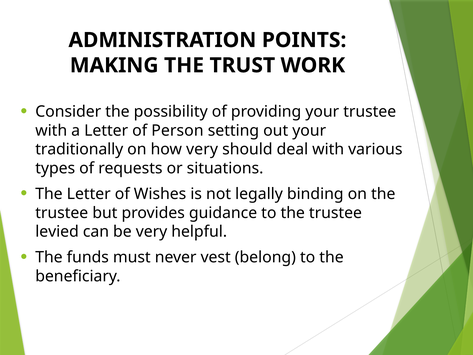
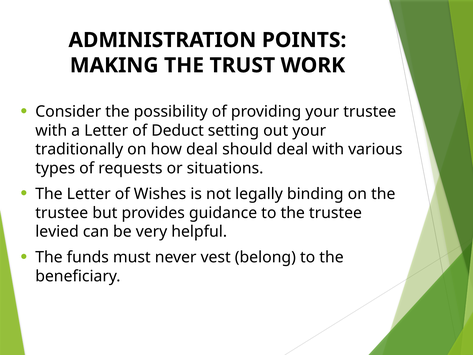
Person: Person -> Deduct (178, 130)
how very: very -> deal (202, 149)
